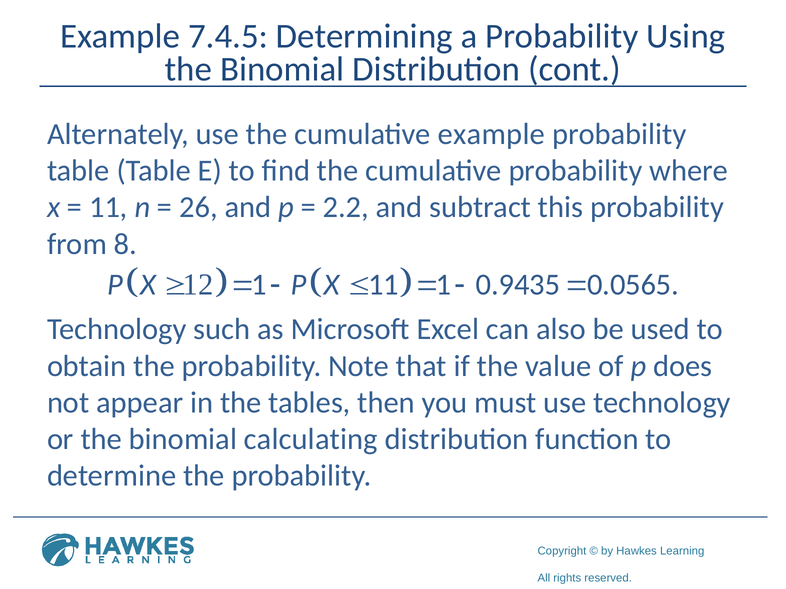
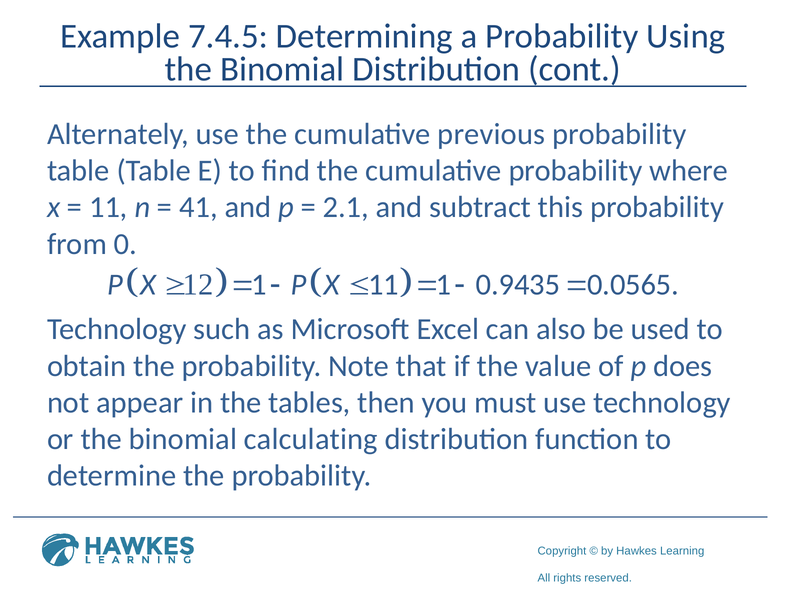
cumulative example: example -> previous (491, 134)
26: 26 -> 41 (198, 208)
2.2: 2.2 -> 2.1 (346, 208)
8: 8 -> 0 (125, 244)
